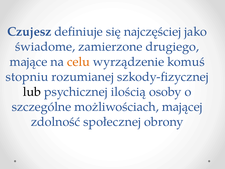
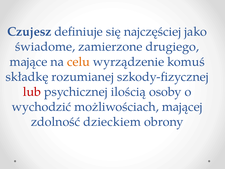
stopniu: stopniu -> składkę (27, 77)
lub colour: black -> red (32, 92)
szczególne: szczególne -> wychodzić (41, 107)
społecznej: społecznej -> dzieckiem (112, 122)
